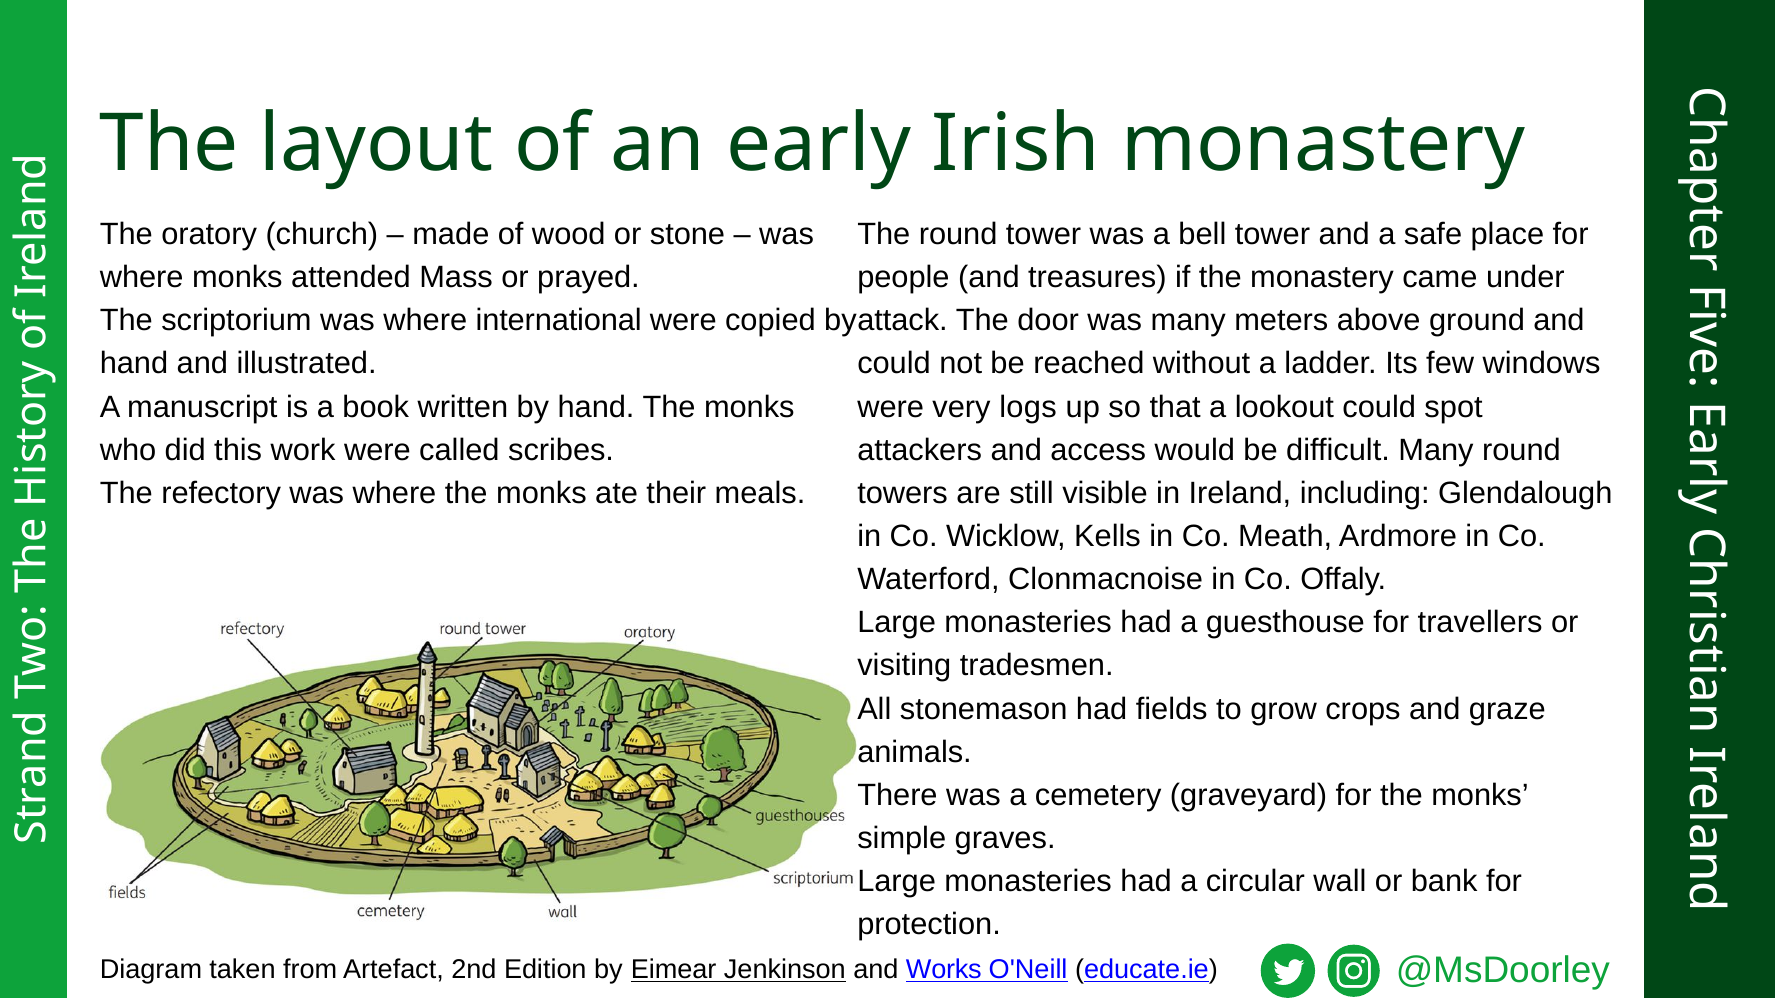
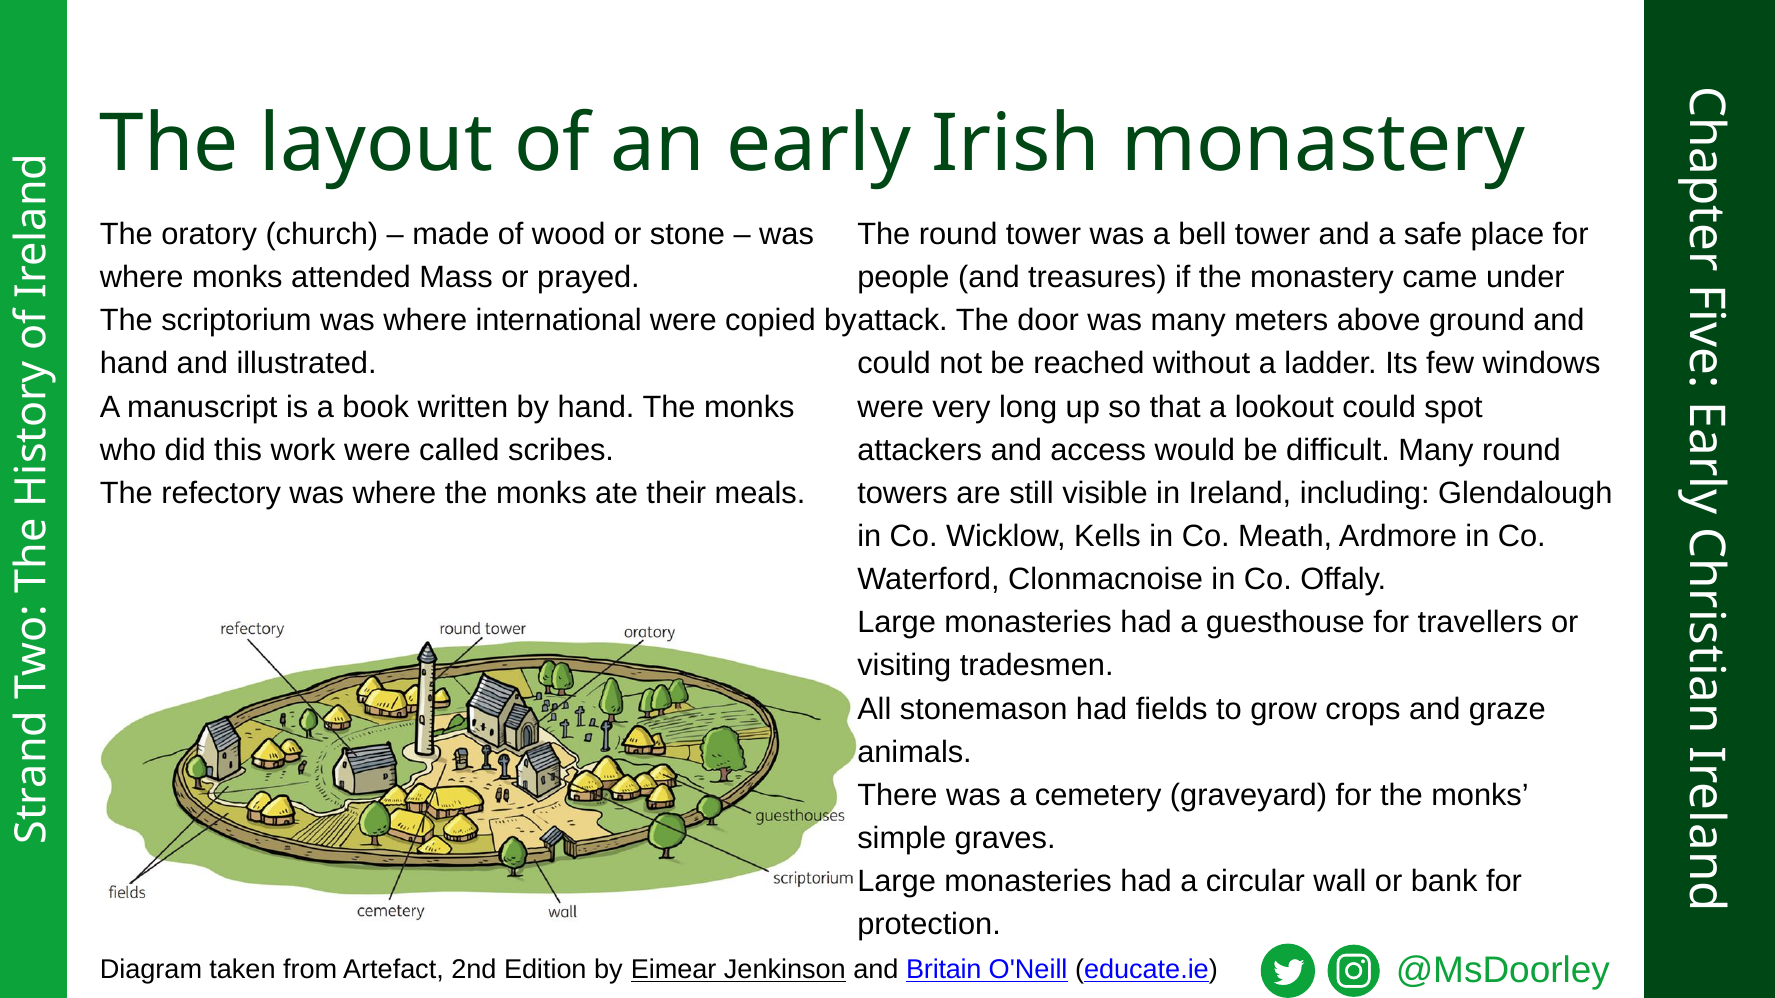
logs: logs -> long (1028, 407)
Works: Works -> Britain (944, 970)
